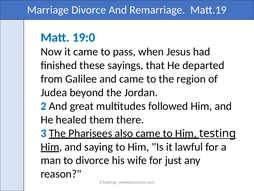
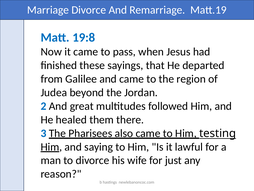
19:0: 19:0 -> 19:8 (84, 37)
